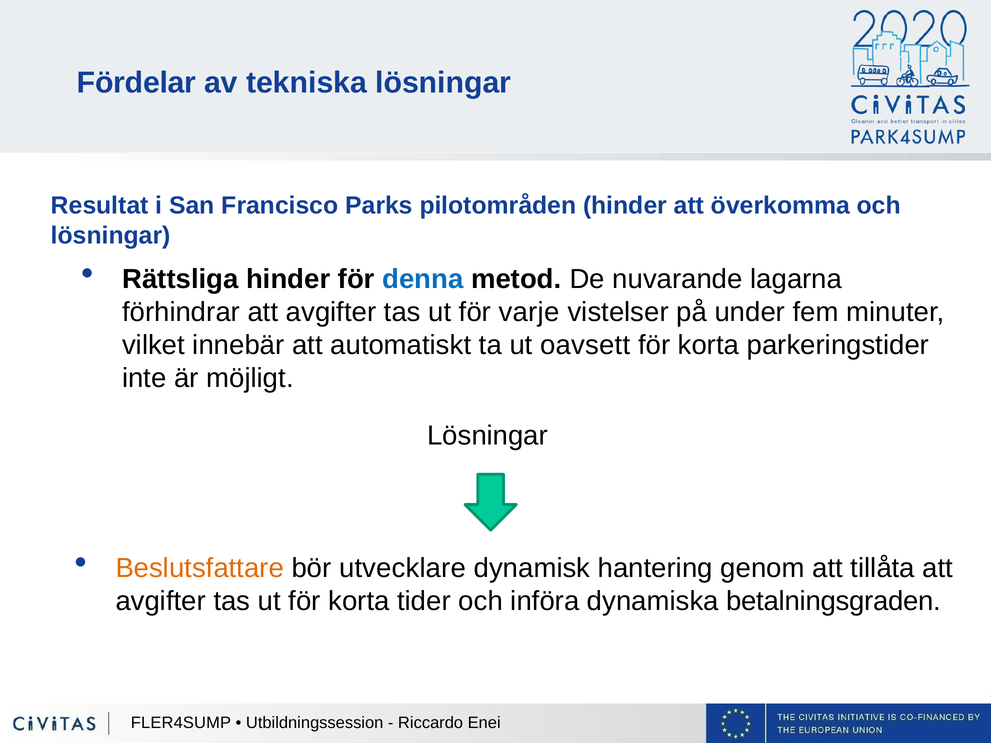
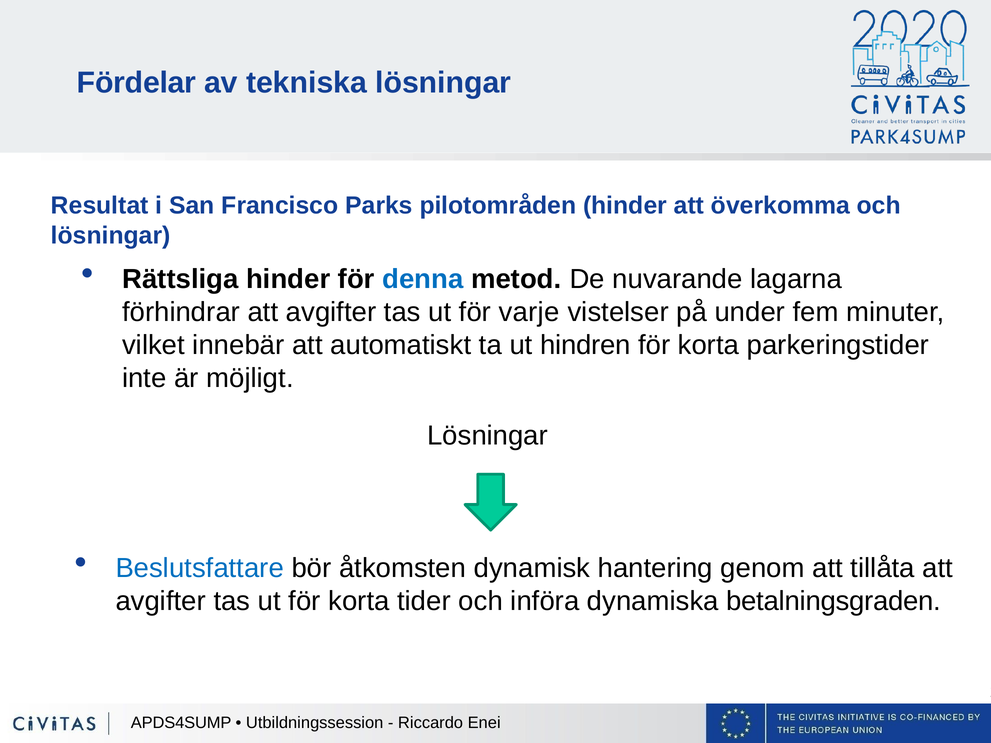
oavsett: oavsett -> hindren (585, 345)
Beslutsfattare colour: orange -> blue (200, 568)
utvecklare: utvecklare -> åtkomsten (403, 568)
FLER4SUMP: FLER4SUMP -> APDS4SUMP (181, 723)
